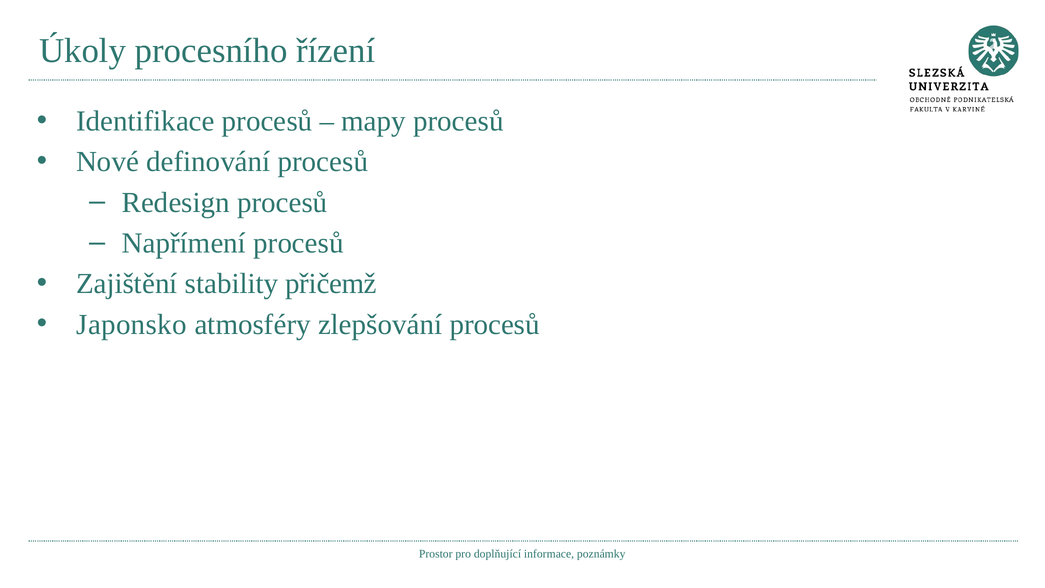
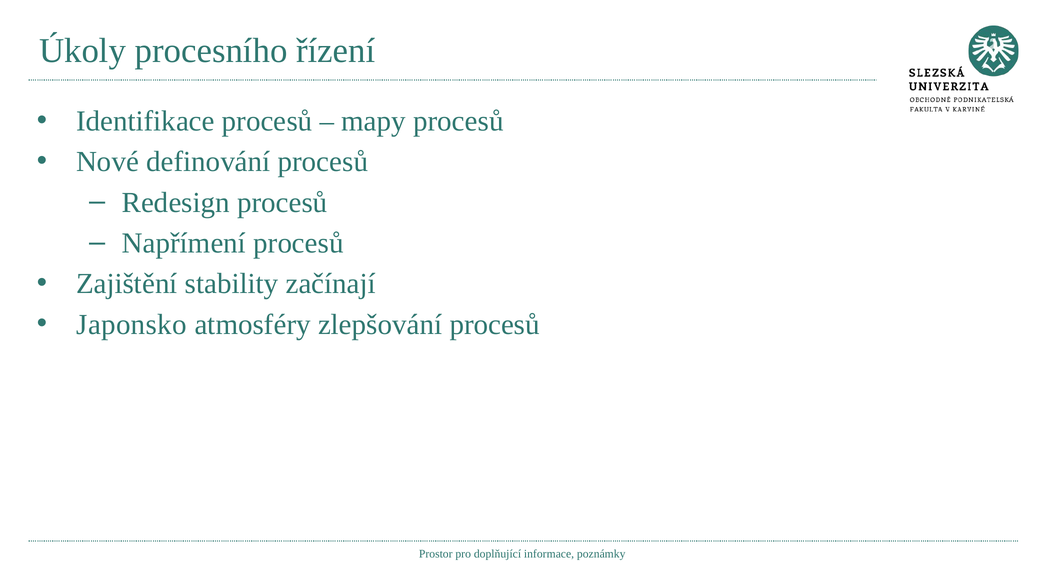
přičemž: přičemž -> začínají (331, 284)
